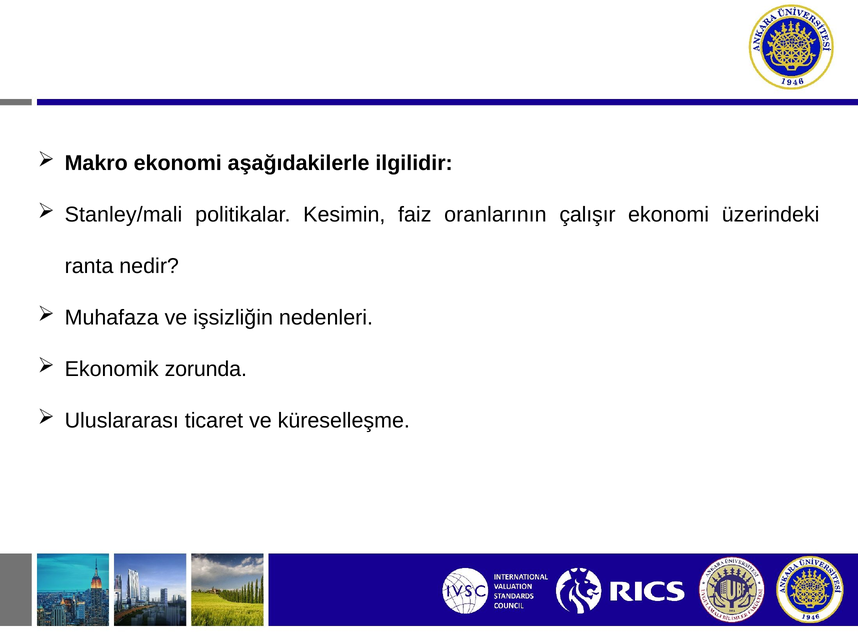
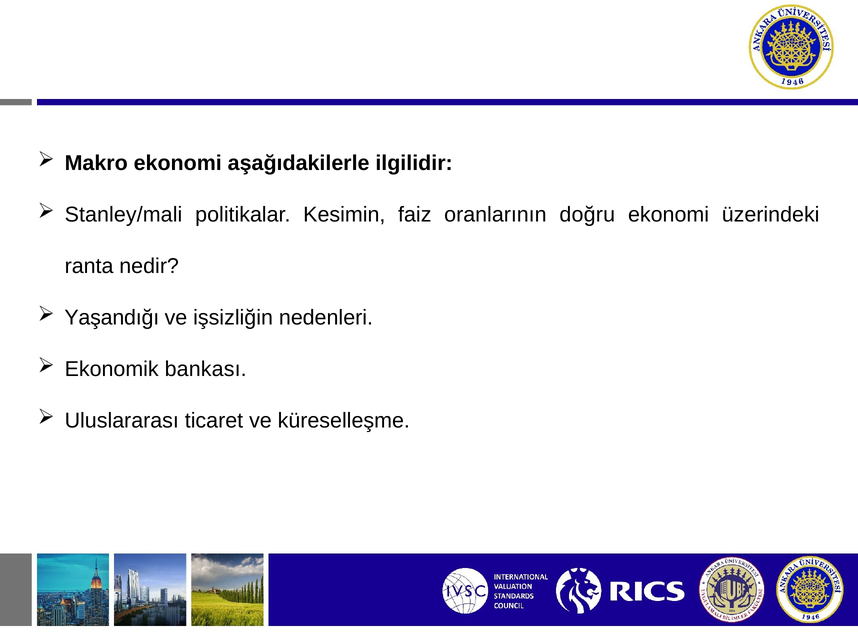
çalışır: çalışır -> doğru (587, 215)
Muhafaza: Muhafaza -> Yaşandığı (112, 318)
zorunda: zorunda -> bankası (206, 369)
